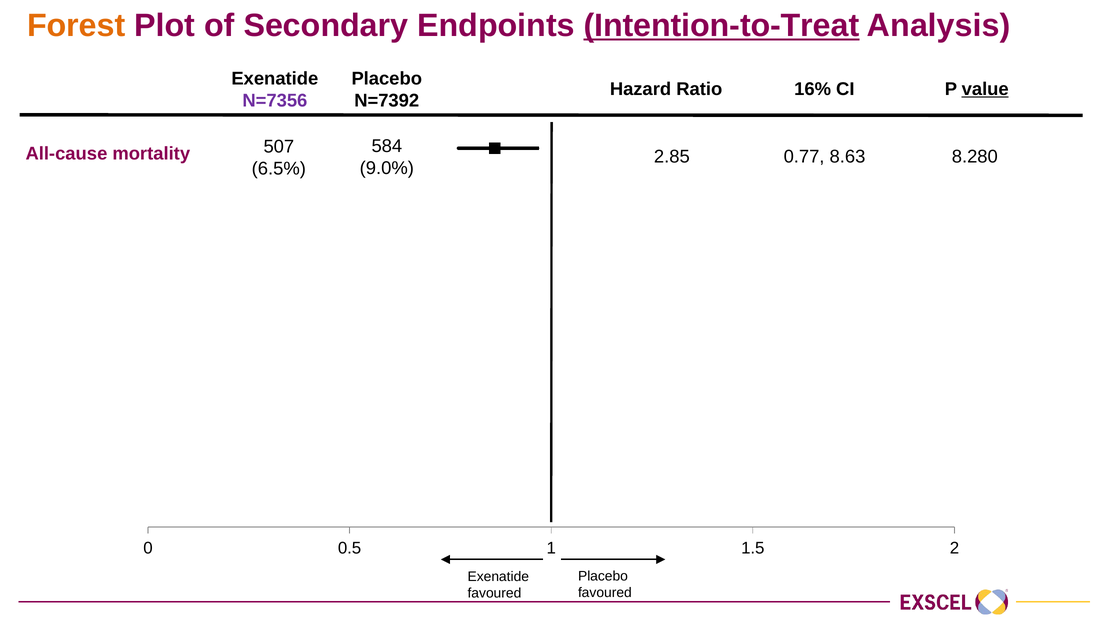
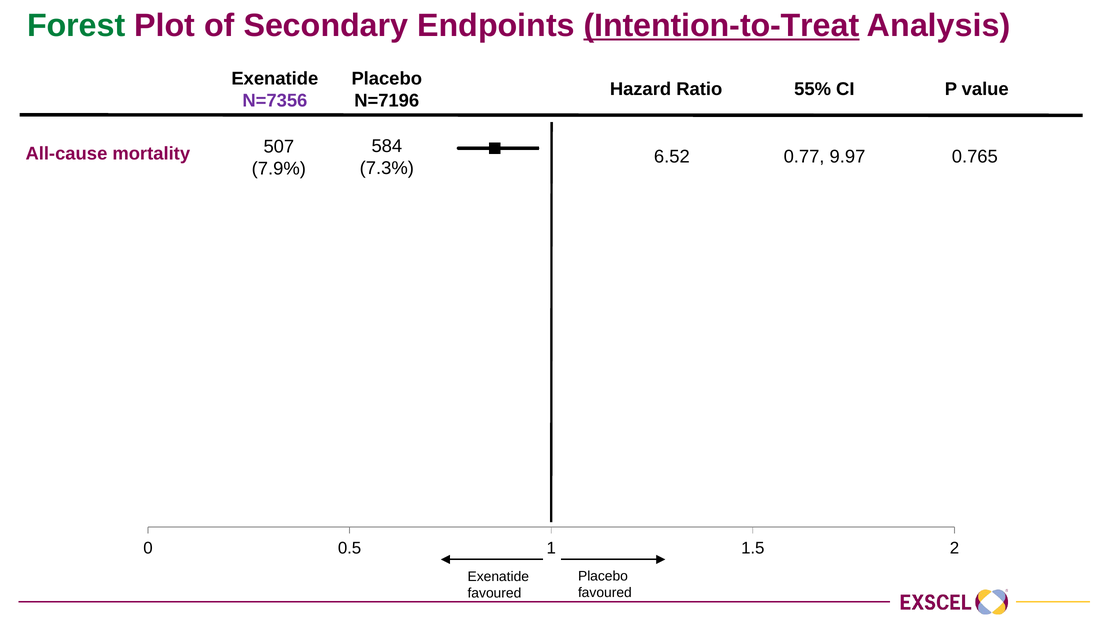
Forest colour: orange -> green (76, 26)
16%: 16% -> 55% (813, 89)
value underline: present -> none (985, 89)
N=7392: N=7392 -> N=7196 (387, 101)
2.85: 2.85 -> 6.52 (672, 157)
8.63: 8.63 -> 9.97 (848, 157)
8.280: 8.280 -> 0.765 (975, 157)
9.0%: 9.0% -> 7.3% (387, 168)
6.5%: 6.5% -> 7.9% (279, 169)
